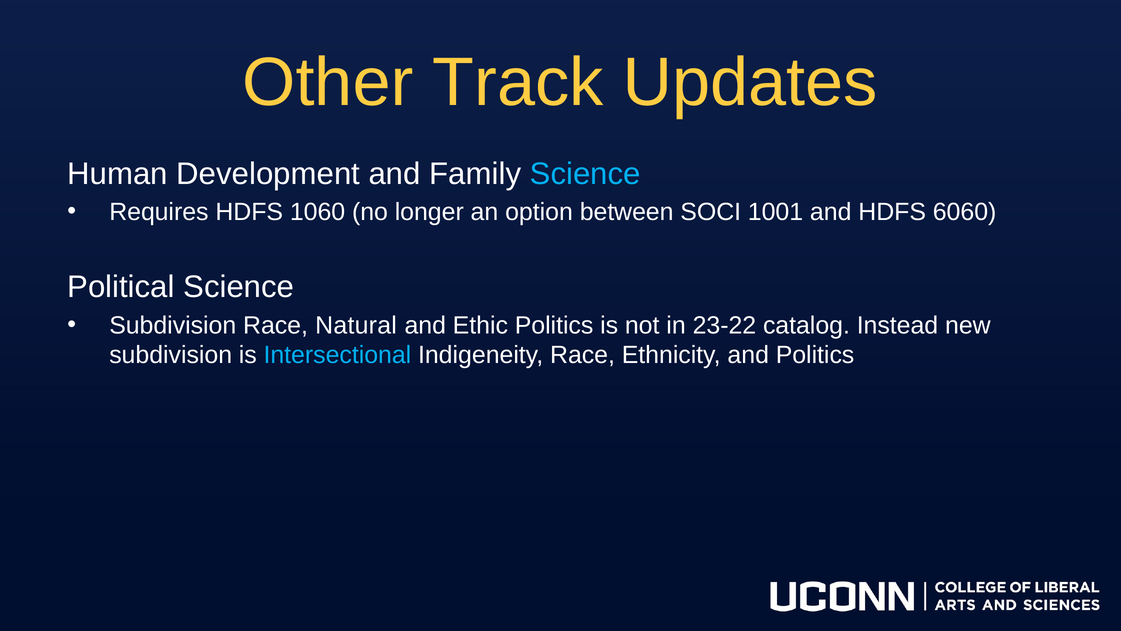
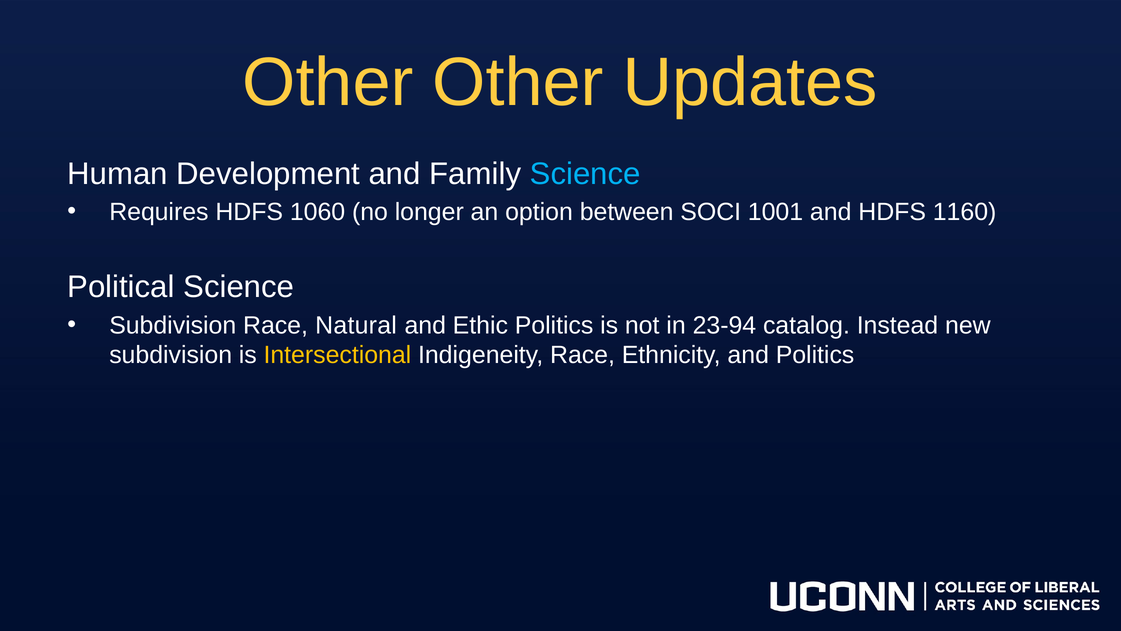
Other Track: Track -> Other (518, 83)
6060: 6060 -> 1160 (965, 212)
23-22: 23-22 -> 23-94 (724, 325)
Intersectional colour: light blue -> yellow (337, 355)
